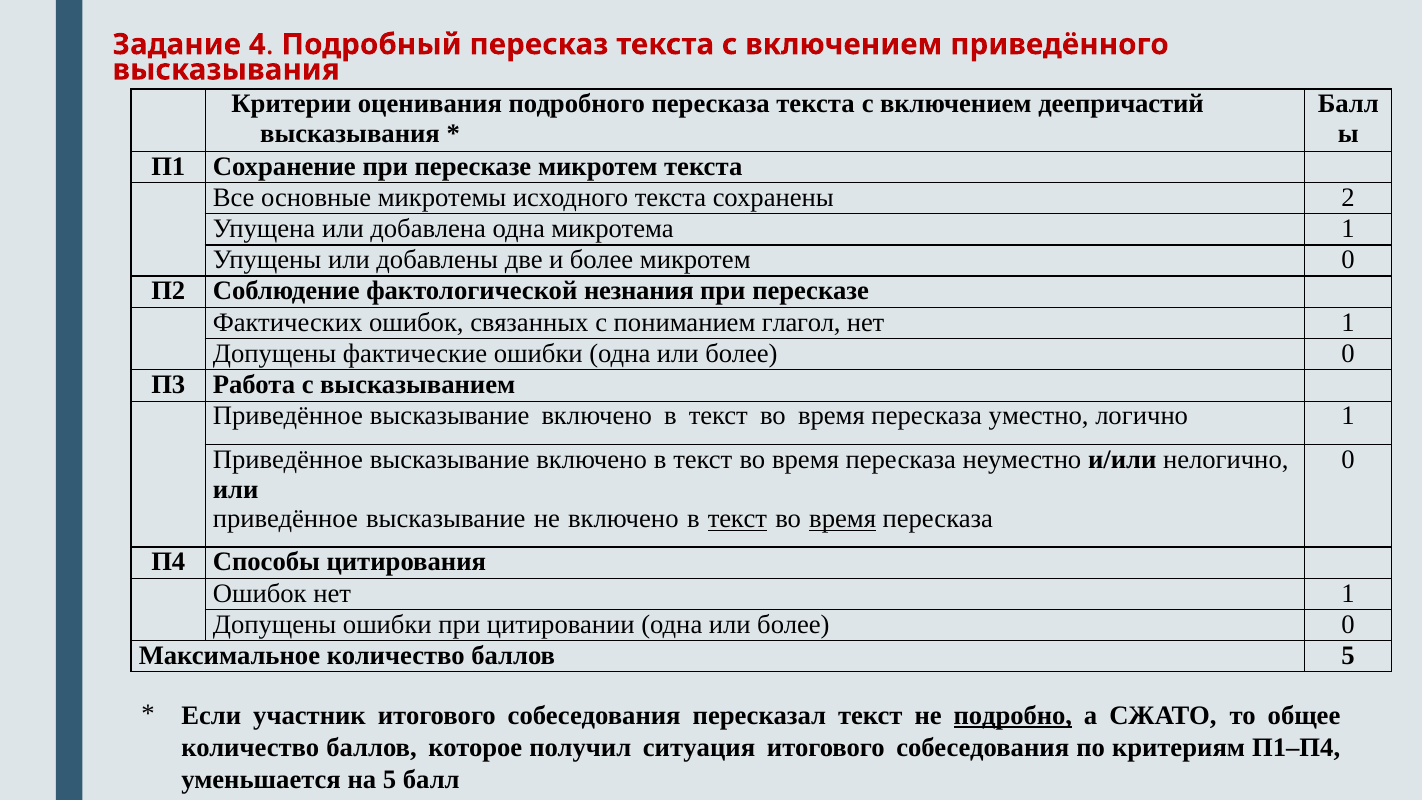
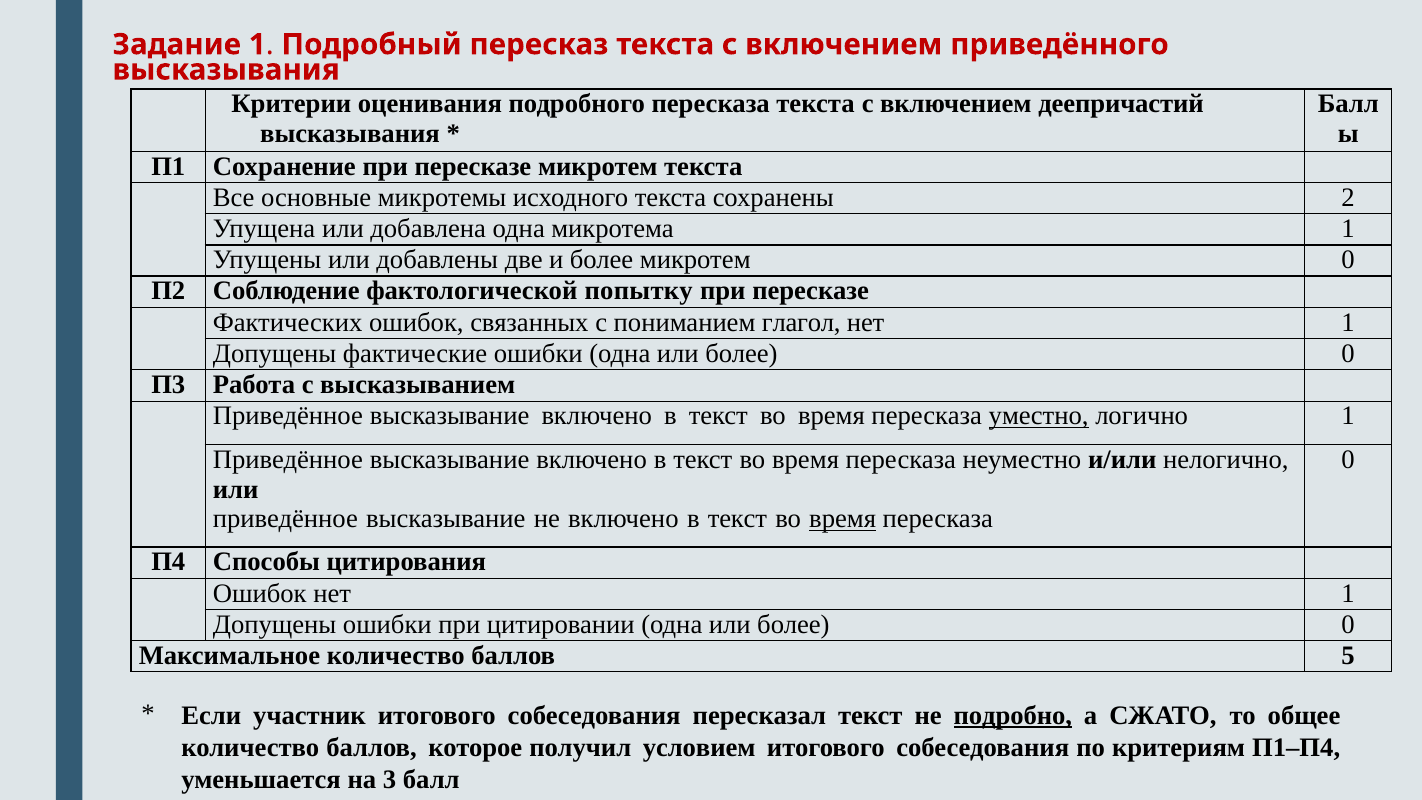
Задание 4: 4 -> 1 (257, 44)
незнания: незнания -> попытку (639, 291)
уместно underline: none -> present (1039, 416)
текст underline: present -> none (737, 519)
ситуация: ситуация -> условием (699, 747)
на 5: 5 -> 3 (390, 779)
